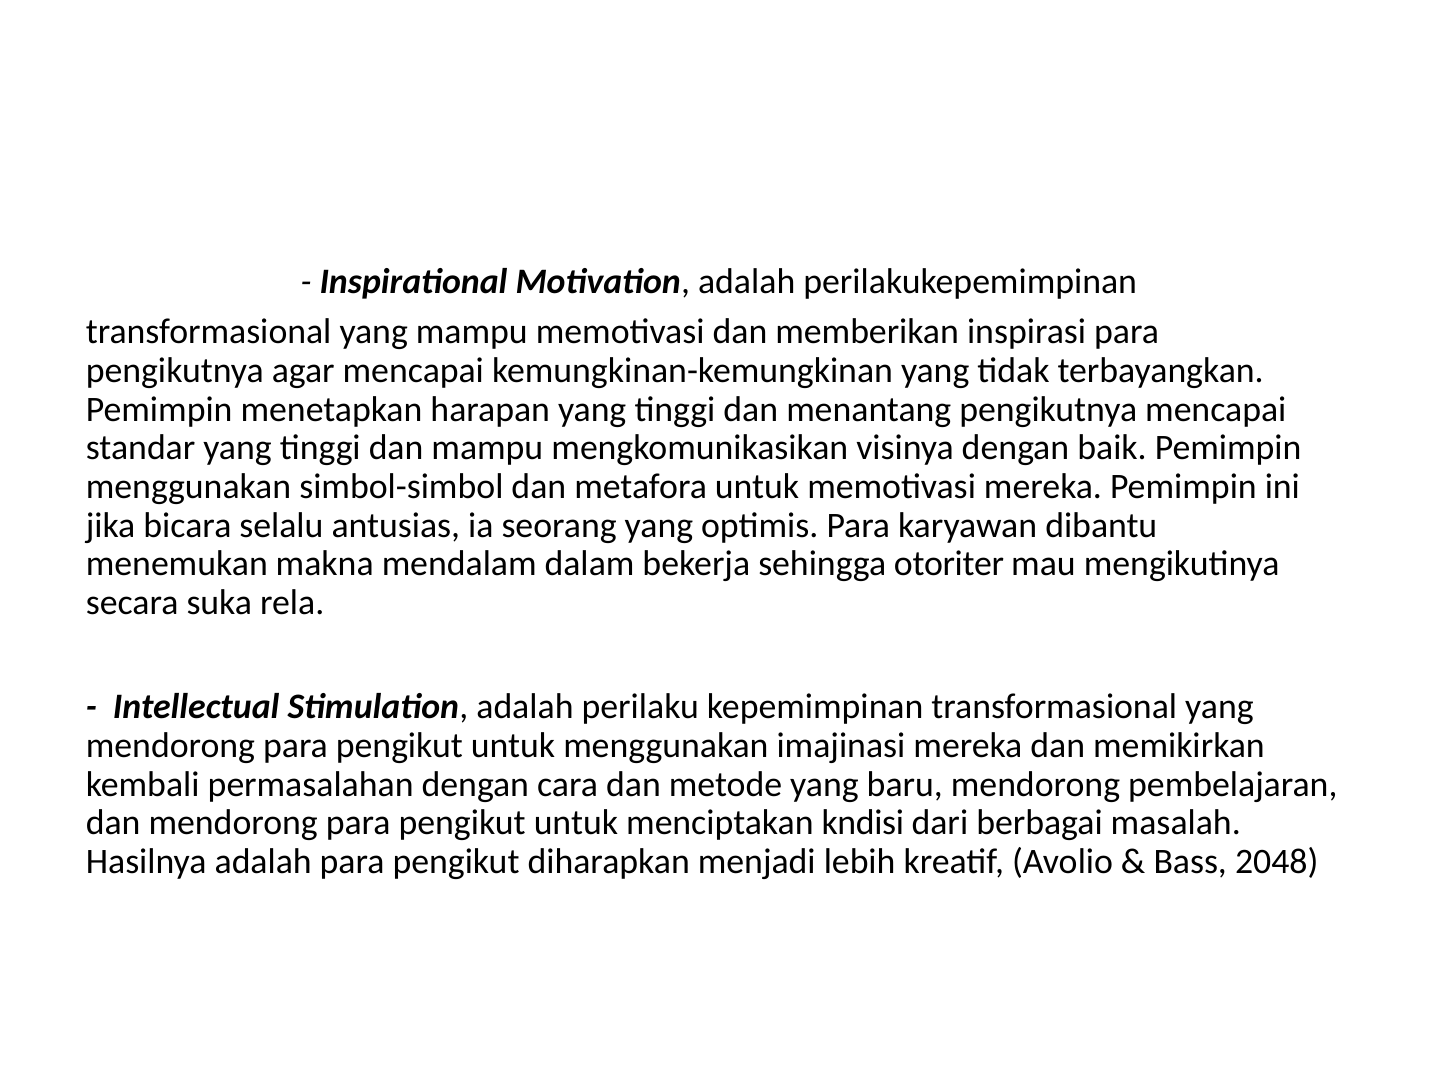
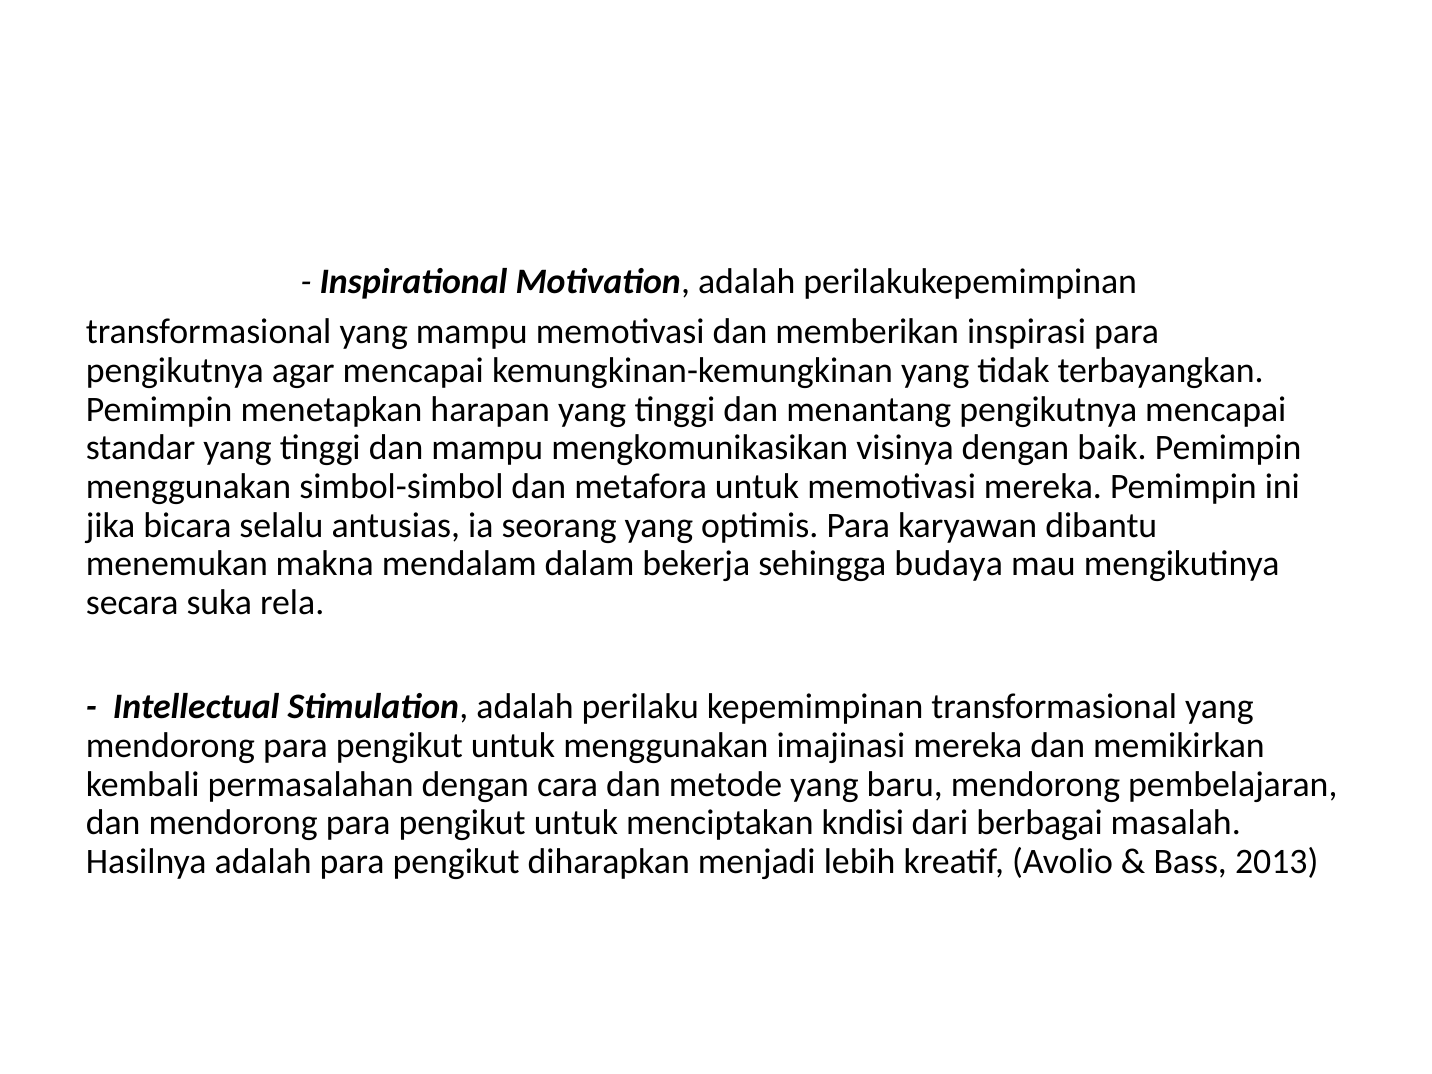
otoriter: otoriter -> budaya (949, 564)
2048: 2048 -> 2013 (1277, 862)
